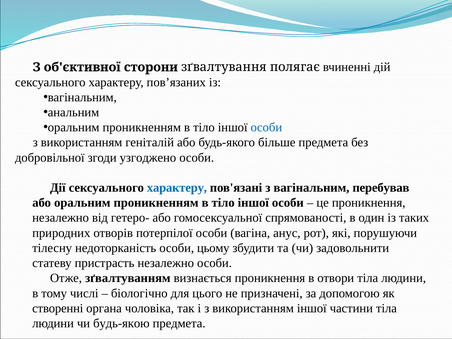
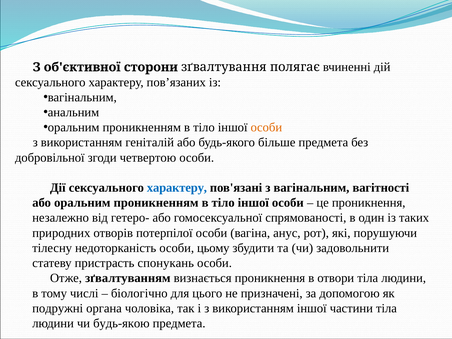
особи colour: blue -> orange (266, 127)
узгоджено: узгоджено -> четвертою (148, 158)
перебував: перебував -> вагітності (381, 188)
пристрасть незалежно: незалежно -> спонукань (166, 263)
створенні: створенні -> подружні (58, 308)
